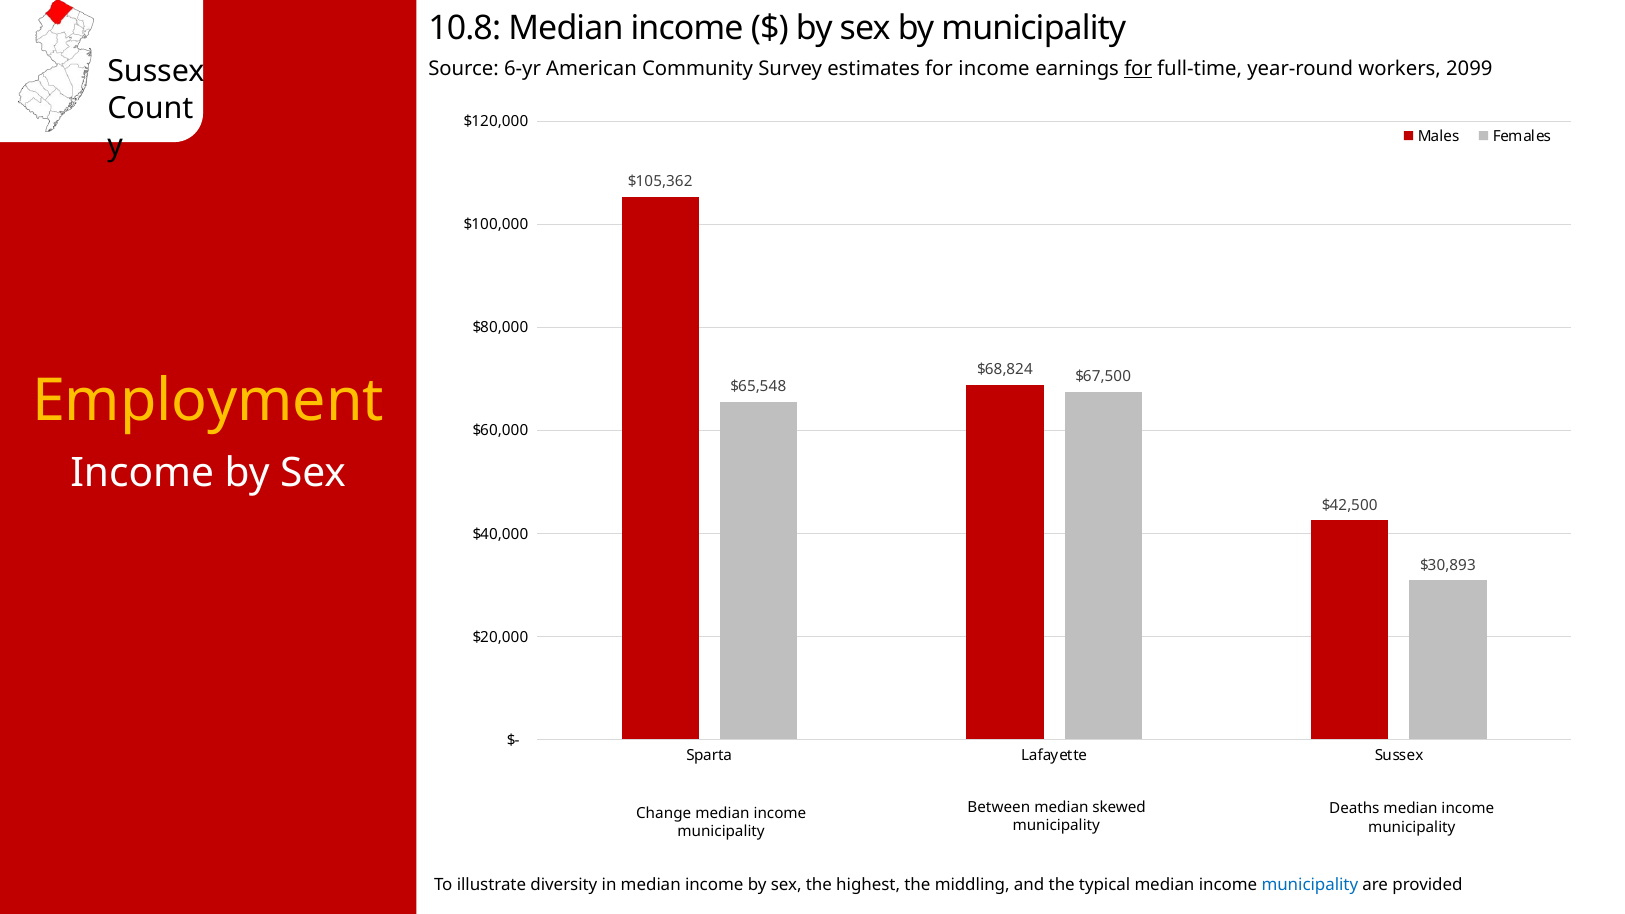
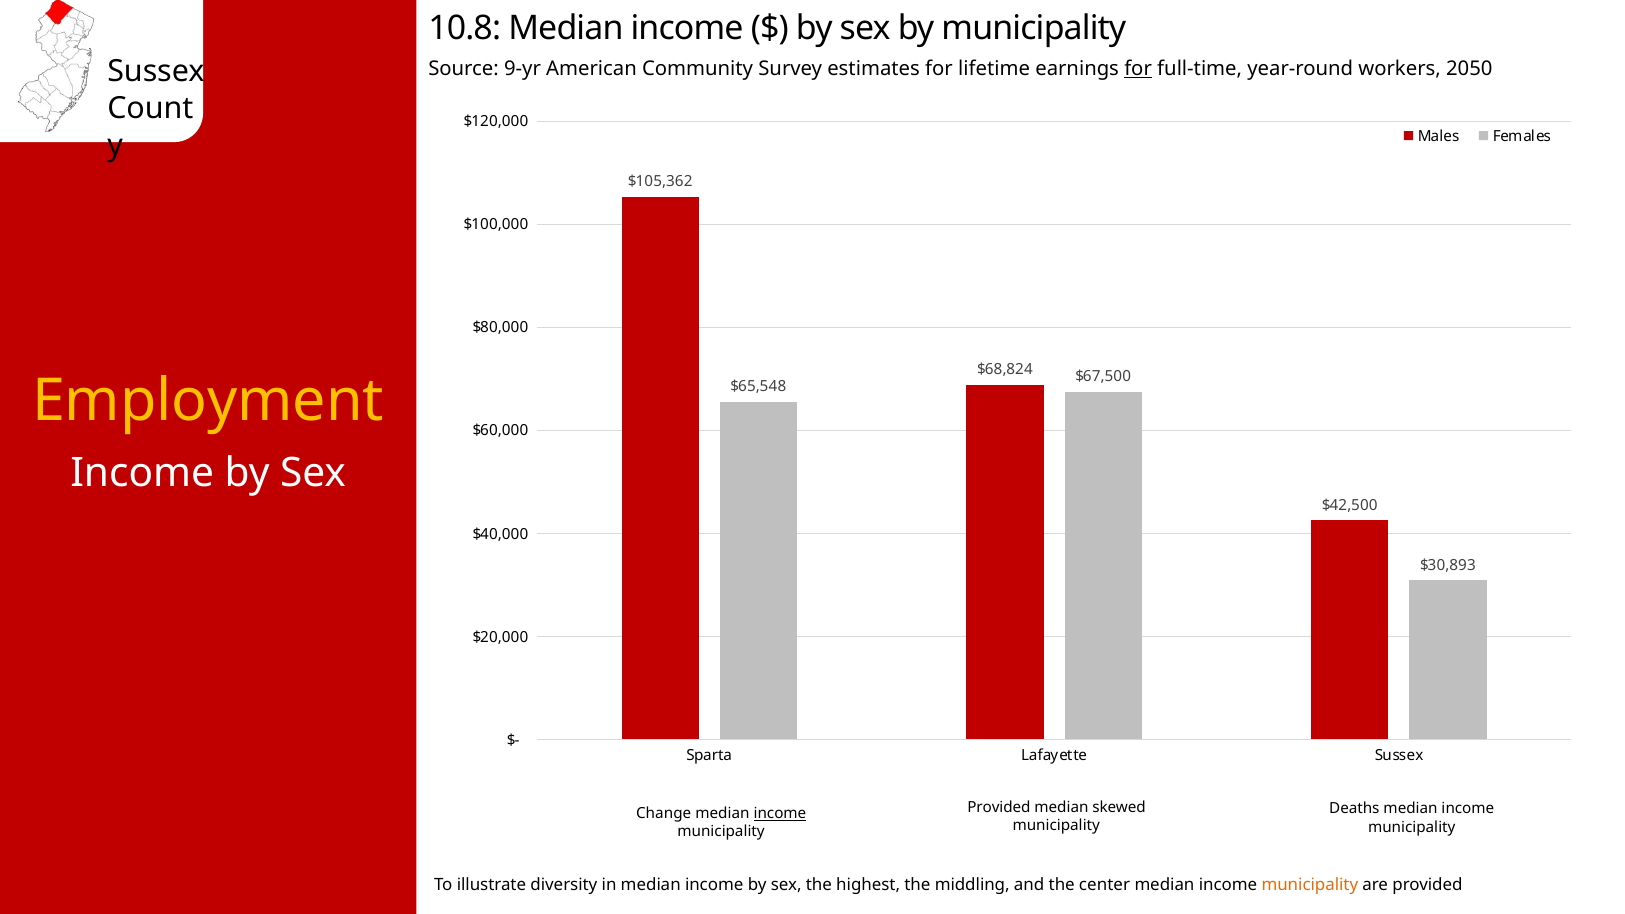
6-yr: 6-yr -> 9-yr (522, 69)
for income: income -> lifetime (994, 69)
2099: 2099 -> 2050 (1469, 69)
Between: Between -> Provided (999, 807)
income underline: none -> present (780, 813)
typical: typical -> center (1105, 885)
municipality colour: blue -> orange (1310, 885)
